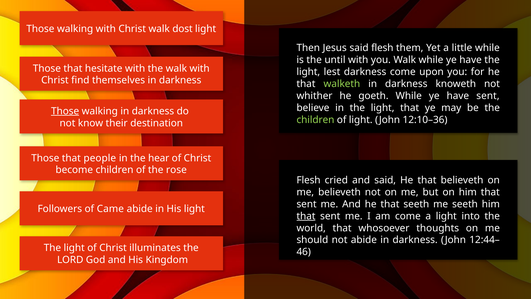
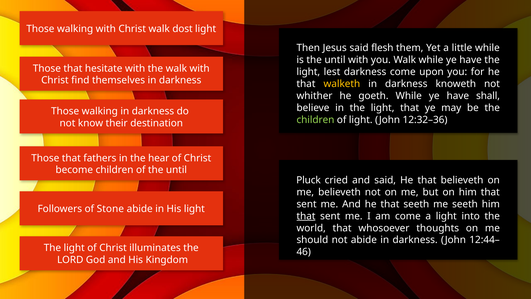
walketh colour: light green -> yellow (342, 84)
have sent: sent -> shall (488, 96)
Those underline: present -> none (65, 111)
12:10–36: 12:10–36 -> 12:32–36 (425, 120)
people: people -> fathers (100, 158)
of the rose: rose -> until (176, 170)
Flesh: Flesh -> Pluck (309, 180)
Came: Came -> Stone (110, 209)
